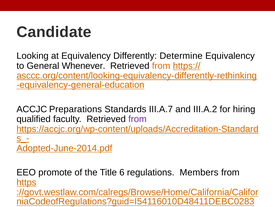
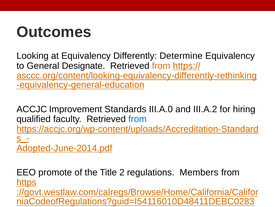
Candidate: Candidate -> Outcomes (54, 32)
Whenever: Whenever -> Designate (83, 66)
Preparations: Preparations -> Improvement (76, 109)
III.A.7: III.A.7 -> III.A.0 (161, 109)
from colour: purple -> blue (137, 119)
6: 6 -> 2 (122, 172)
